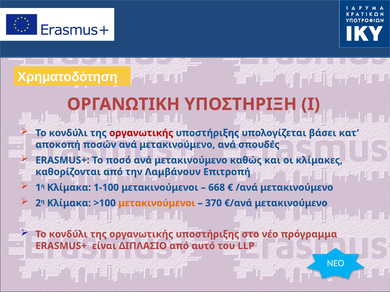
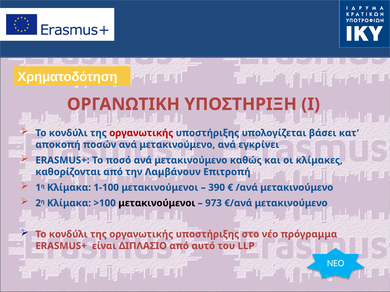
σπουδές: σπουδές -> εγκρίνει (259, 145)
668: 668 -> 390 (217, 188)
μετακινούμενοι colour: orange -> black (157, 203)
370: 370 -> 973 (214, 203)
